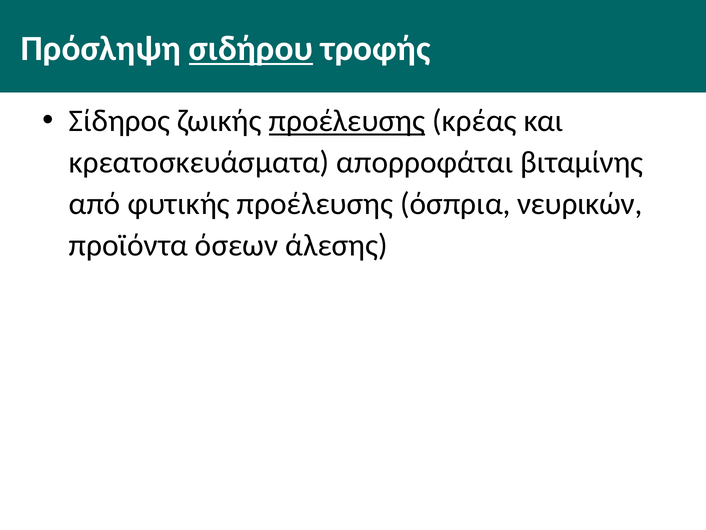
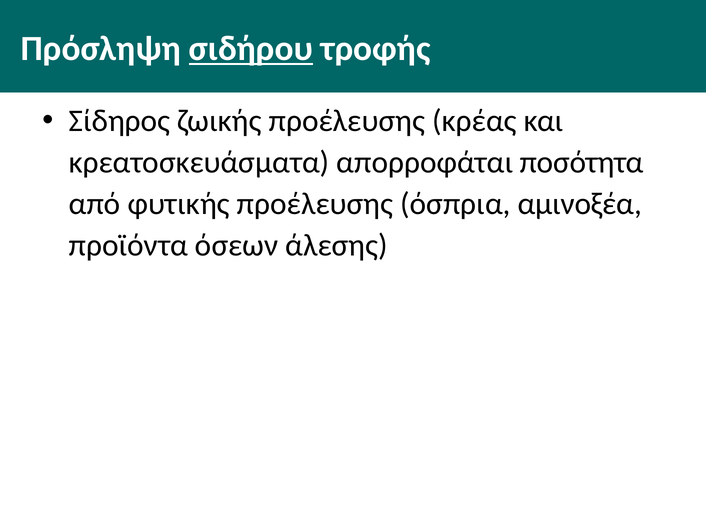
προέλευσης underline: present -> none (347, 121)
βιταμίνης: βιταμίνης -> ποσότητα (582, 162)
νευρικών: νευρικών -> αμινοξέα (580, 204)
